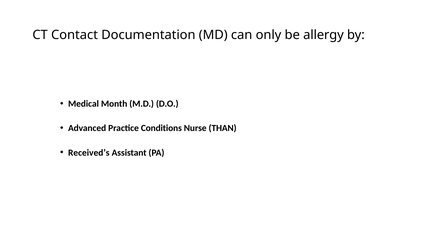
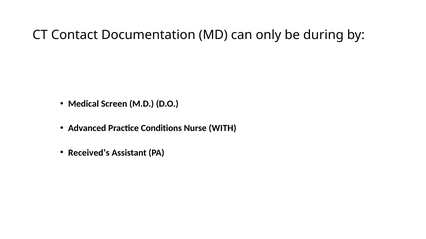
allergy: allergy -> during (323, 35)
Month: Month -> Screen (114, 104)
THAN: THAN -> WITH (223, 128)
